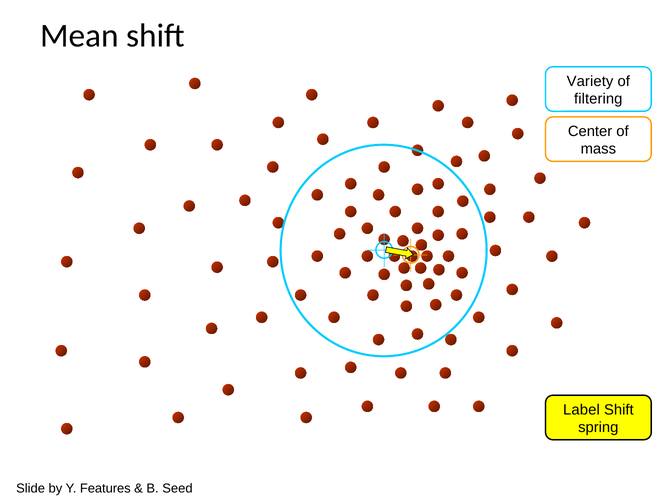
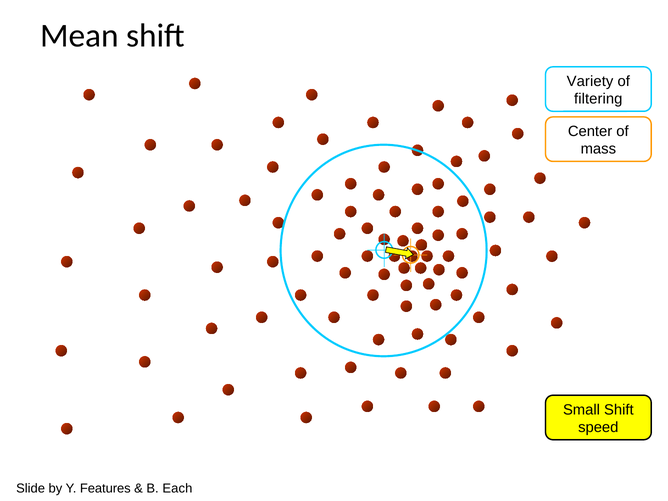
Label: Label -> Small (582, 410)
spring: spring -> speed (598, 427)
Seed: Seed -> Each (177, 489)
